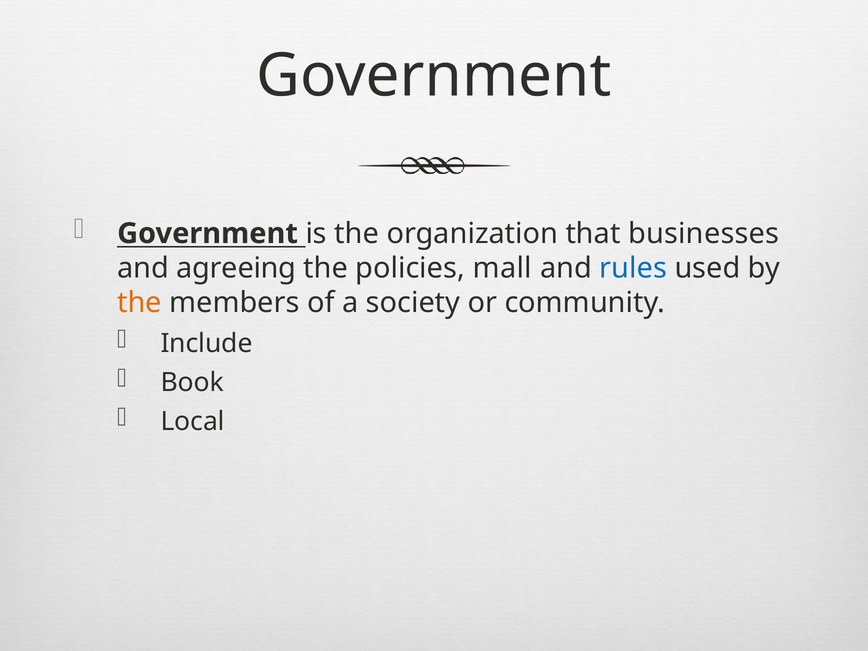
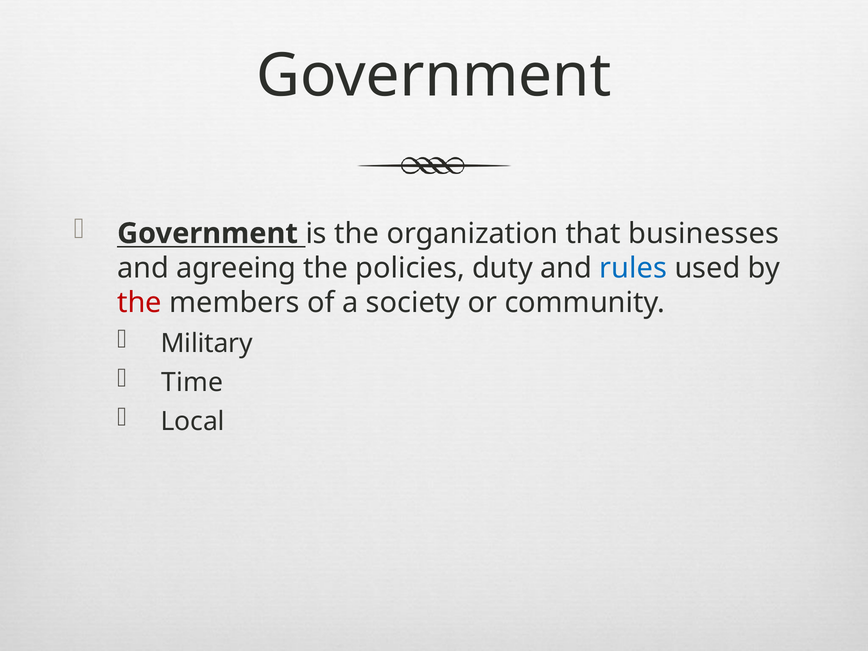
mall: mall -> duty (503, 268)
the colour: orange -> red (139, 303)
Include: Include -> Military (207, 343)
Book: Book -> Time (192, 382)
